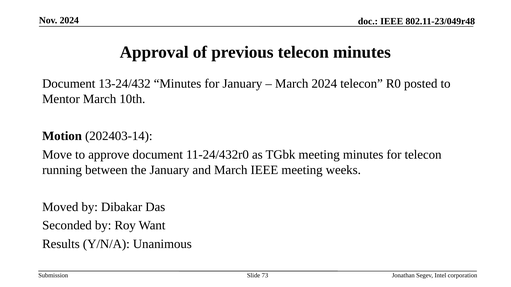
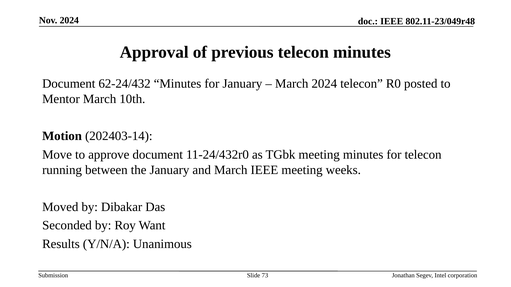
13-24/432: 13-24/432 -> 62-24/432 (125, 84)
